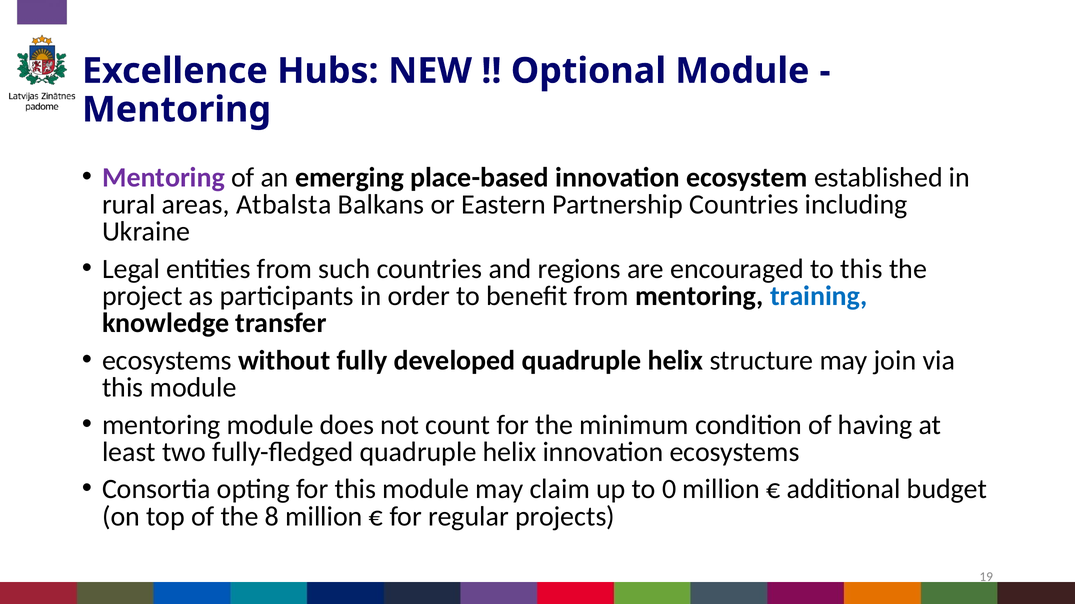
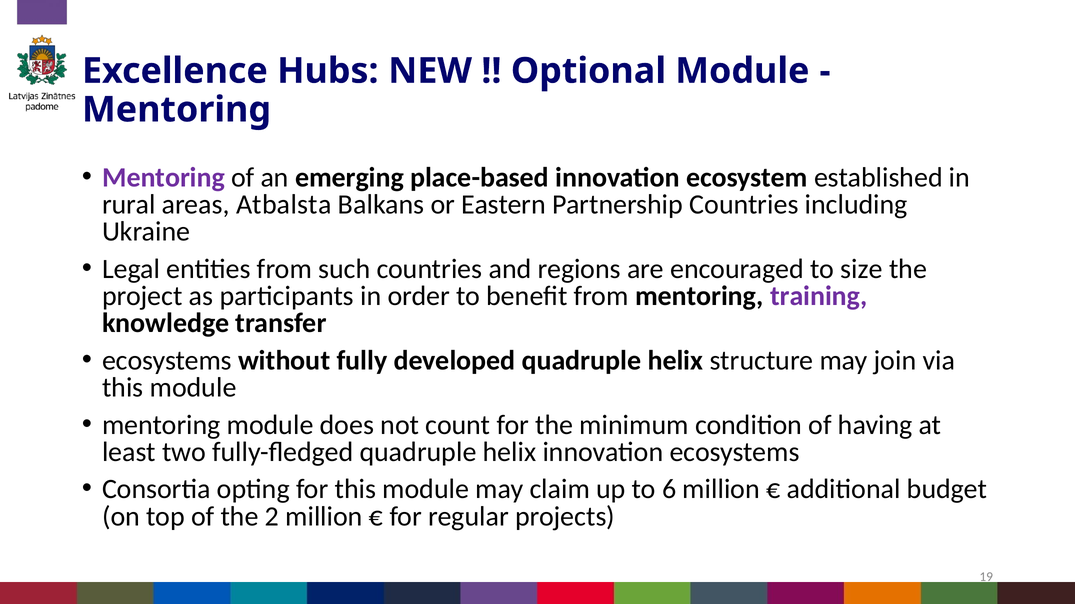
to this: this -> size (862, 269)
training colour: blue -> purple (819, 296)
0: 0 -> 6 (669, 490)
8: 8 -> 2 (272, 517)
